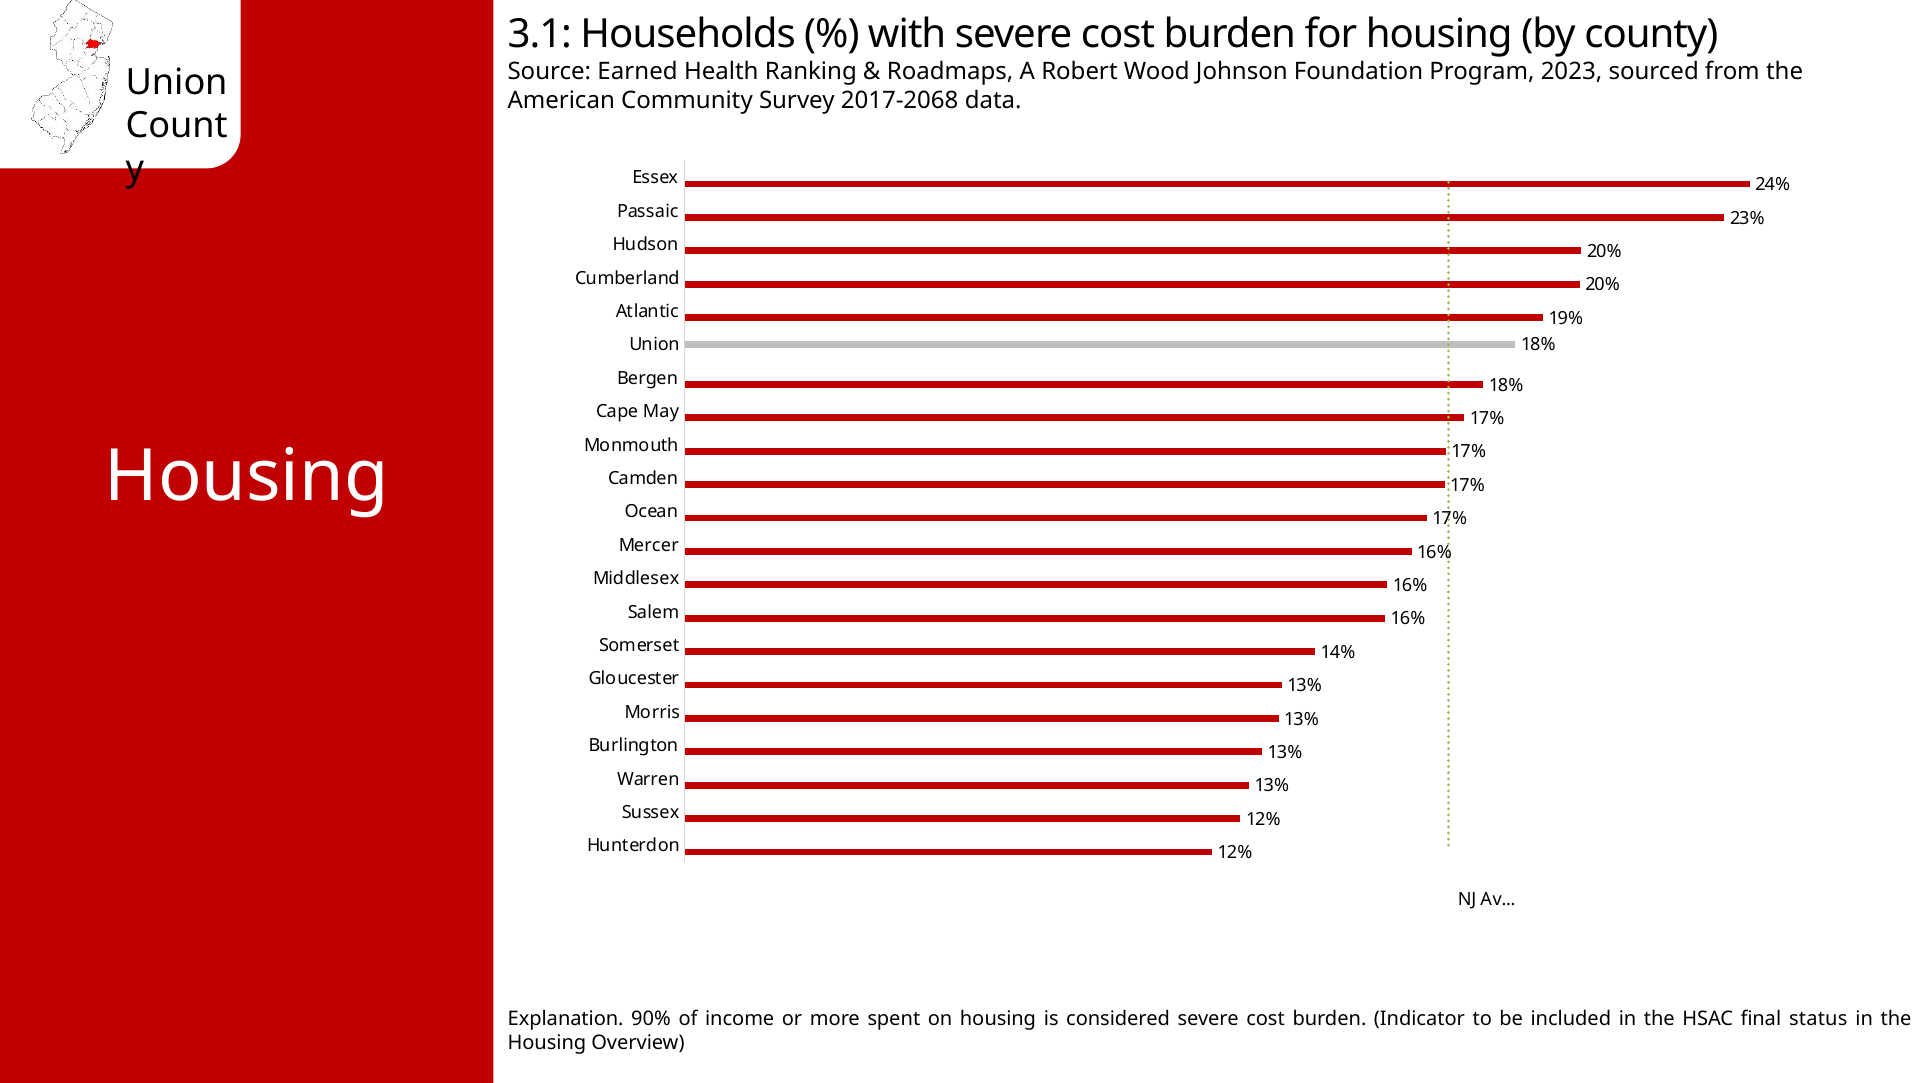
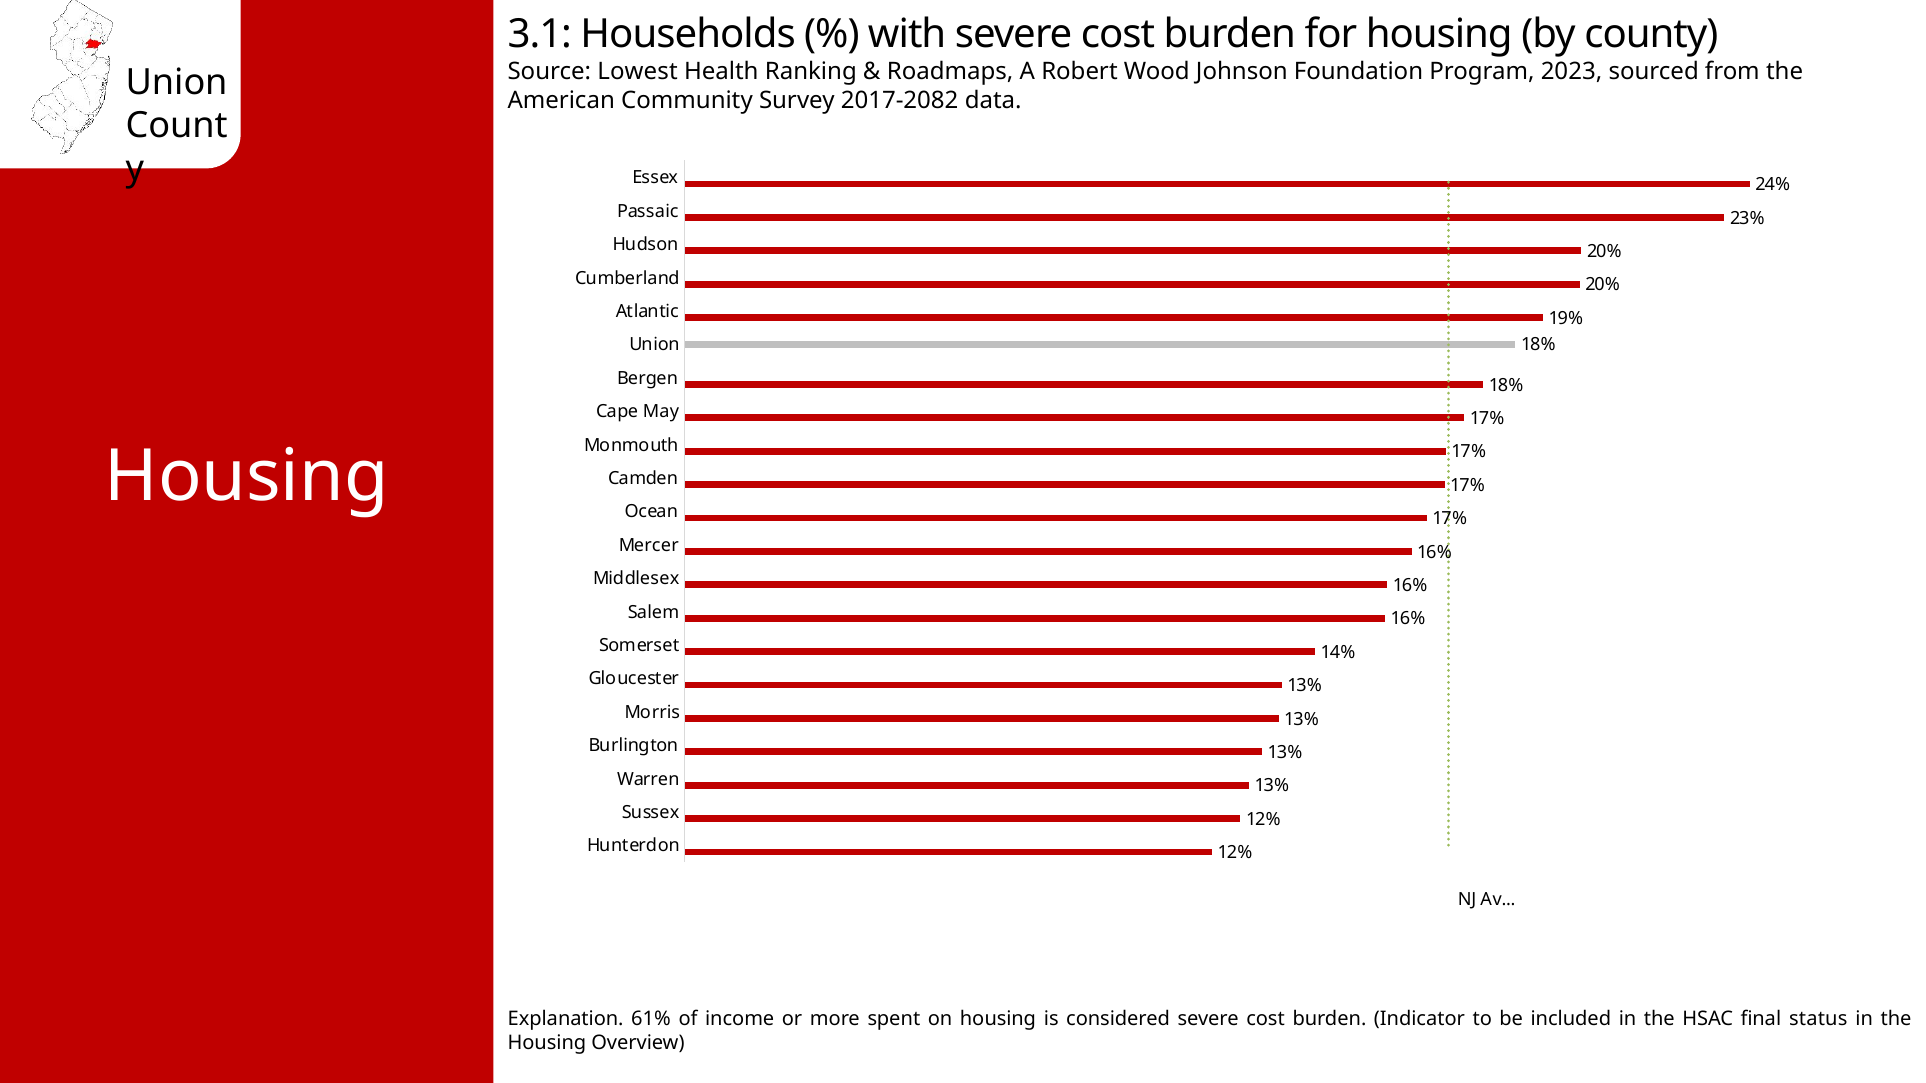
Earned: Earned -> Lowest (638, 71)
2017-2068: 2017-2068 -> 2017-2082 (900, 100)
90%: 90% -> 61% (651, 1019)
